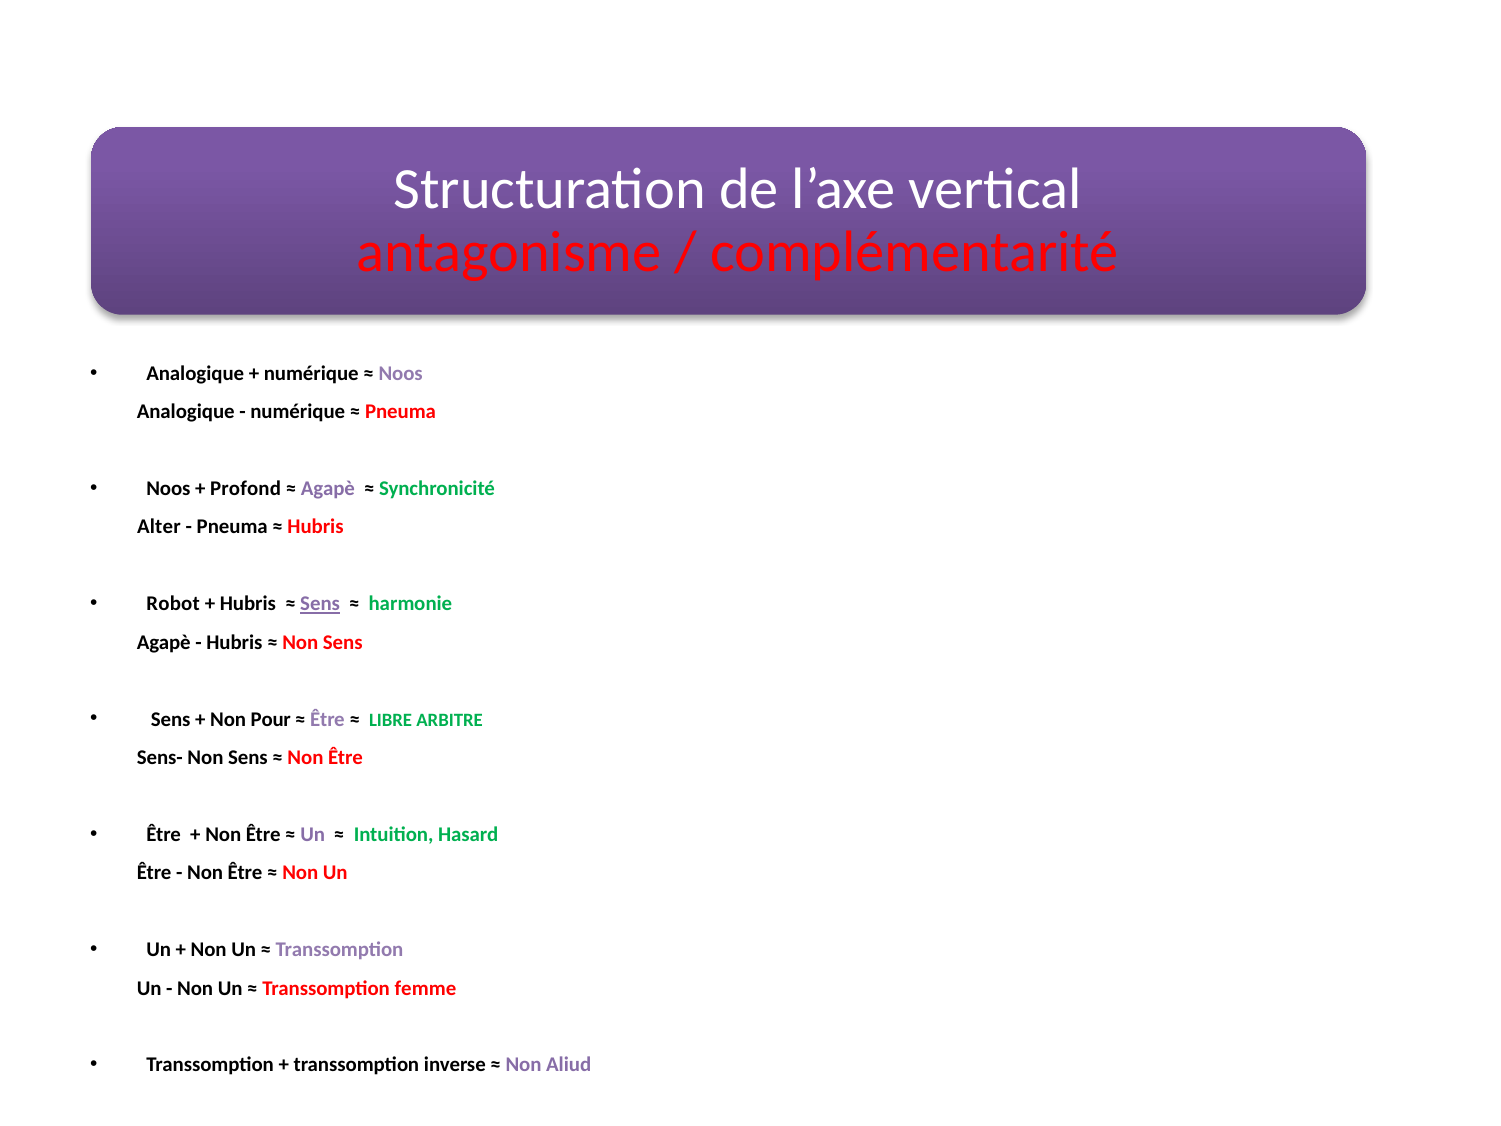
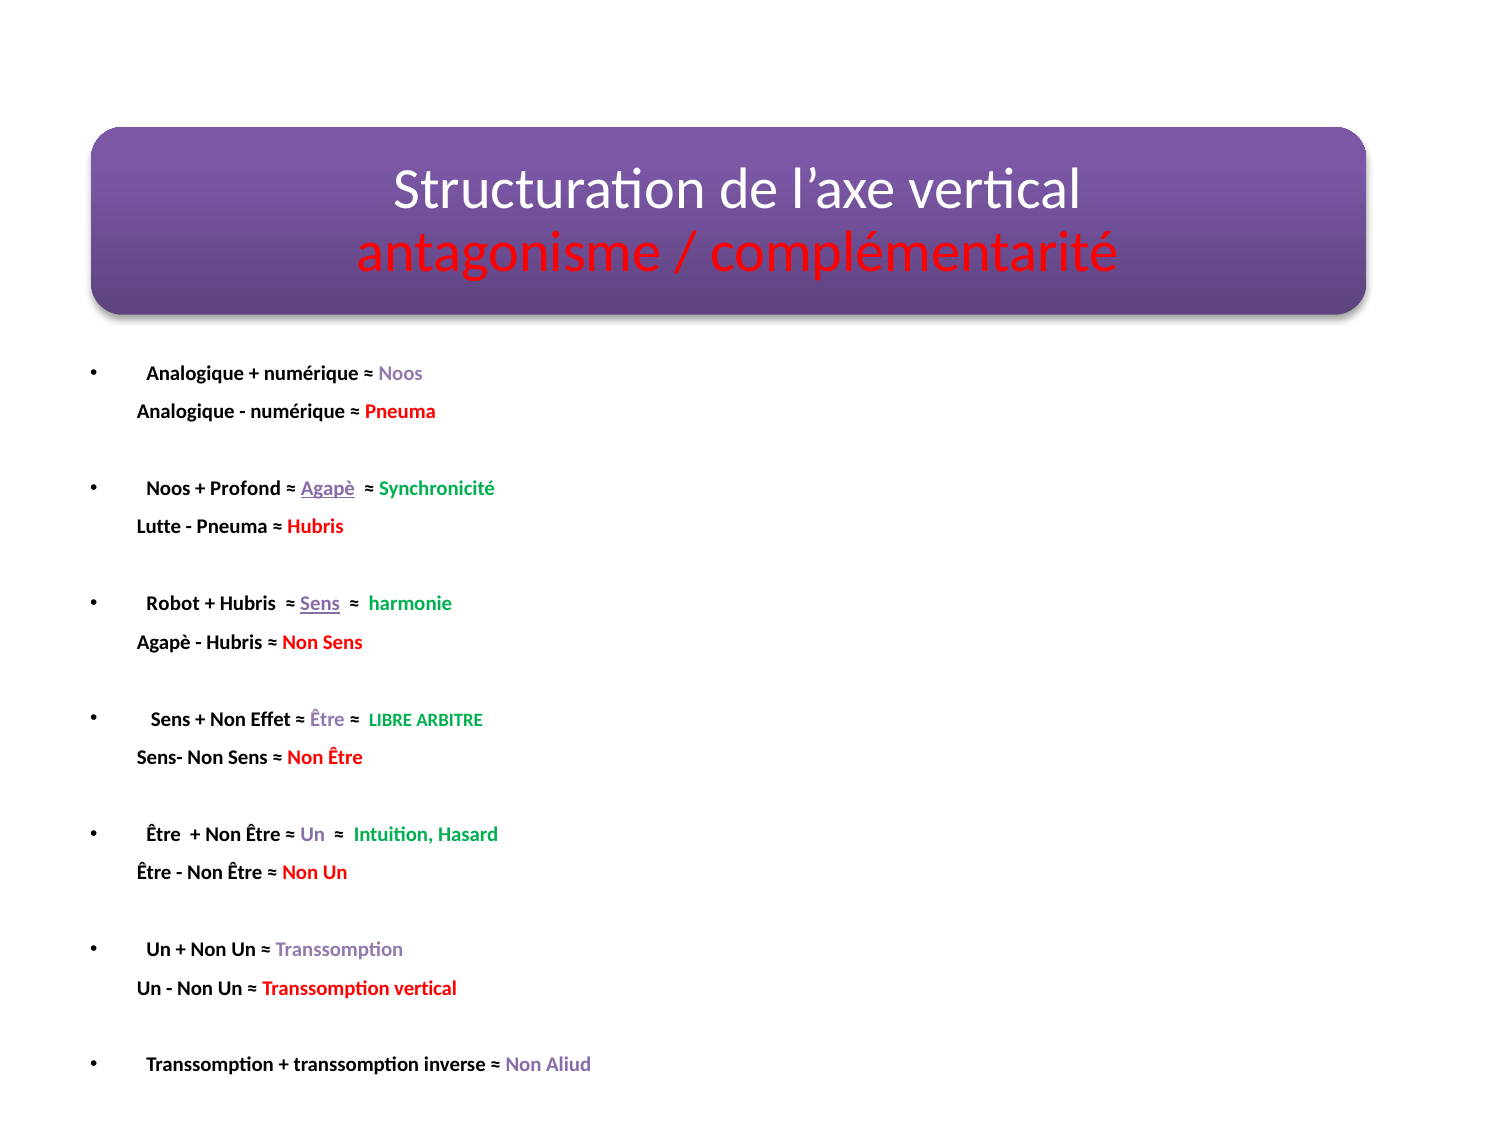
Agapè underline: none -> present (328, 489)
Alter: Alter -> Lutte (159, 527)
Pour: Pour -> Effet (271, 719)
Transsomption femme: femme -> vertical (426, 988)
